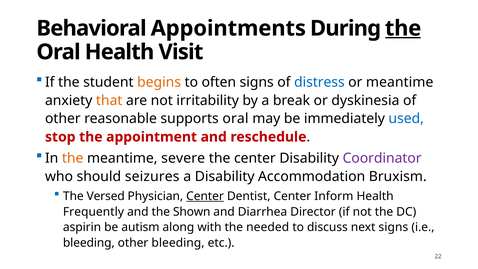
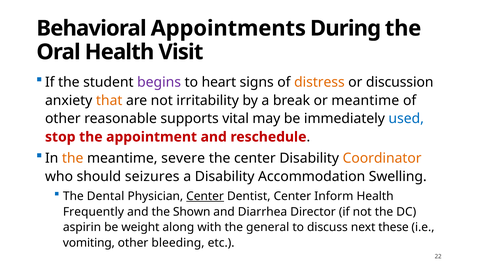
the underline: present -> none (403, 28)
begins colour: orange -> purple (159, 82)
often: often -> heart (219, 82)
distress colour: blue -> orange (319, 82)
or meantime: meantime -> discussion (400, 82)
or dyskinesia: dyskinesia -> meantime (365, 100)
supports oral: oral -> vital (236, 119)
Coordinator colour: purple -> orange (382, 158)
Bruxism: Bruxism -> Swelling (398, 176)
Versed: Versed -> Dental (106, 196)
autism: autism -> weight (140, 227)
needed: needed -> general (268, 227)
next signs: signs -> these (393, 227)
bleeding: bleeding -> vomiting (89, 243)
